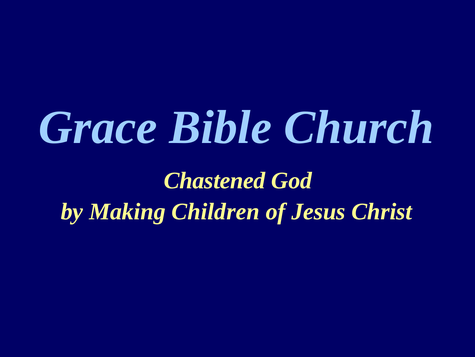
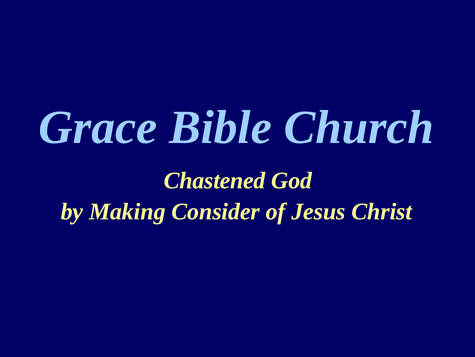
Children: Children -> Consider (216, 211)
